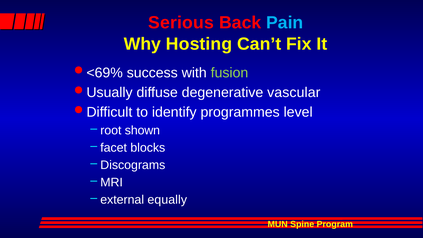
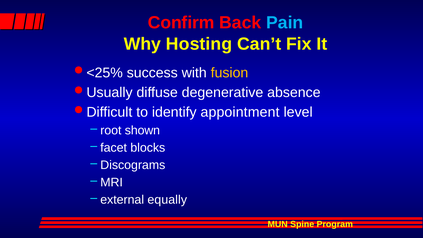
Serious: Serious -> Confirm (181, 23)
<69%: <69% -> <25% (105, 73)
fusion colour: light green -> yellow (229, 73)
vascular: vascular -> absence (294, 92)
programmes: programmes -> appointment (240, 112)
